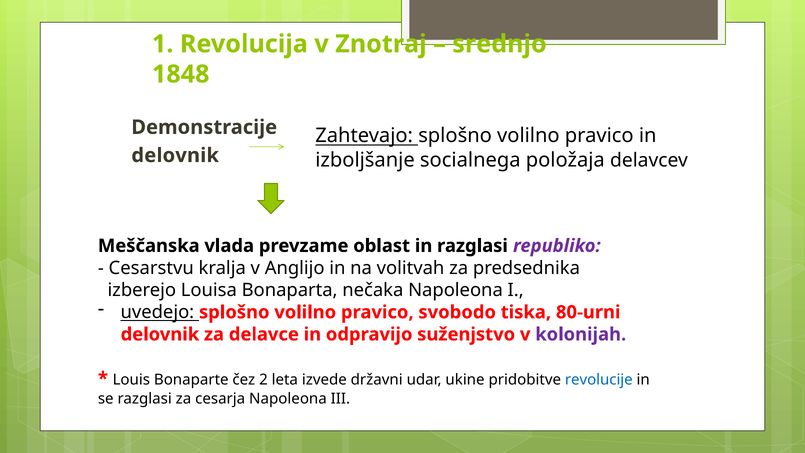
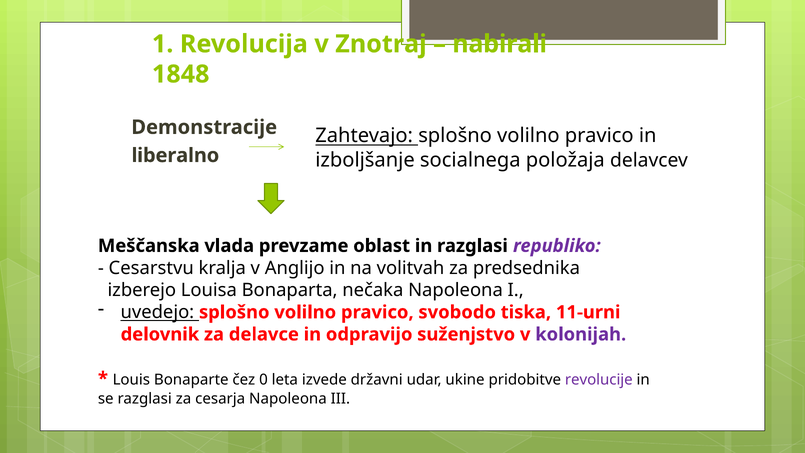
srednjo: srednjo -> nabirali (500, 44)
delovnik: delovnik -> liberalno (175, 155)
80-urni: 80-urni -> 11-urni (588, 312)
2: 2 -> 0 (263, 380)
revolucije colour: blue -> purple (599, 380)
